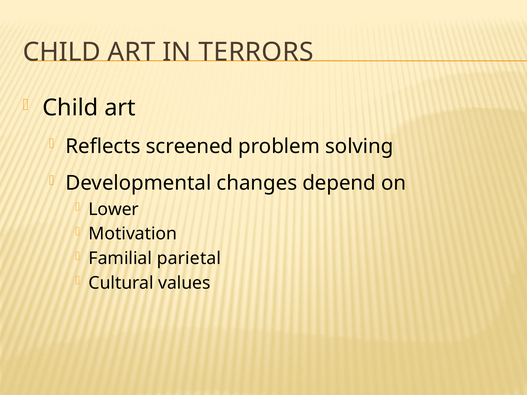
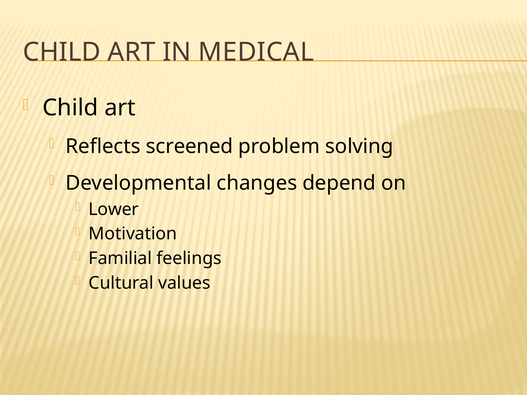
TERRORS: TERRORS -> MEDICAL (256, 52)
parietal: parietal -> feelings (189, 259)
